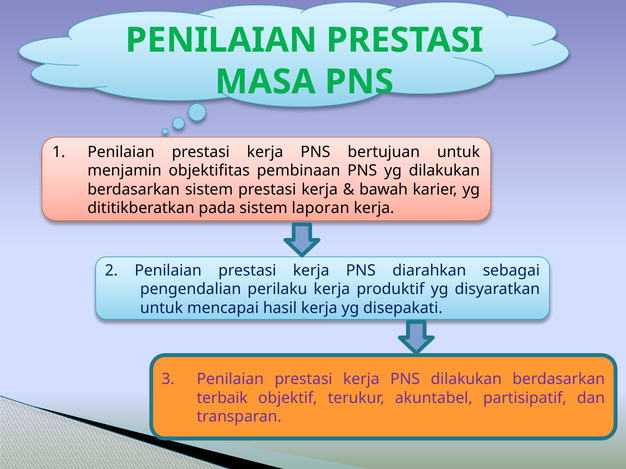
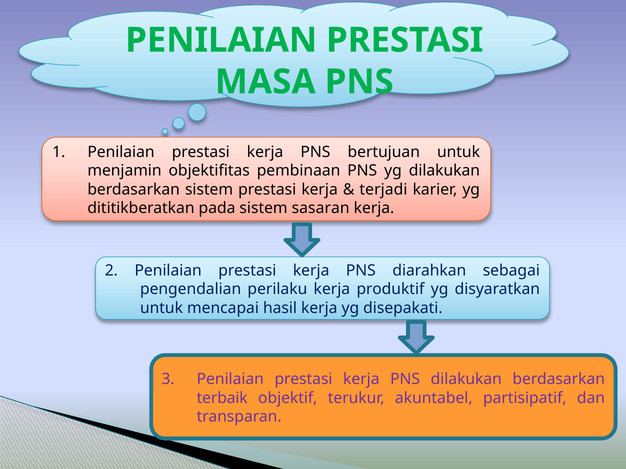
bawah: bawah -> terjadi (383, 190)
laporan: laporan -> sasaran (321, 208)
